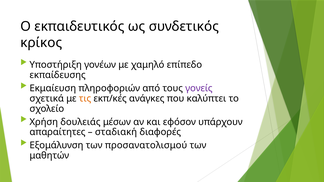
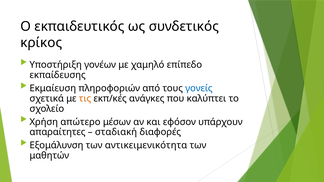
γονείς colour: purple -> blue (199, 88)
δουλειάς: δουλειάς -> απώτερο (80, 122)
προσανατολισμού: προσανατολισμού -> αντικειμενικότητα (146, 146)
